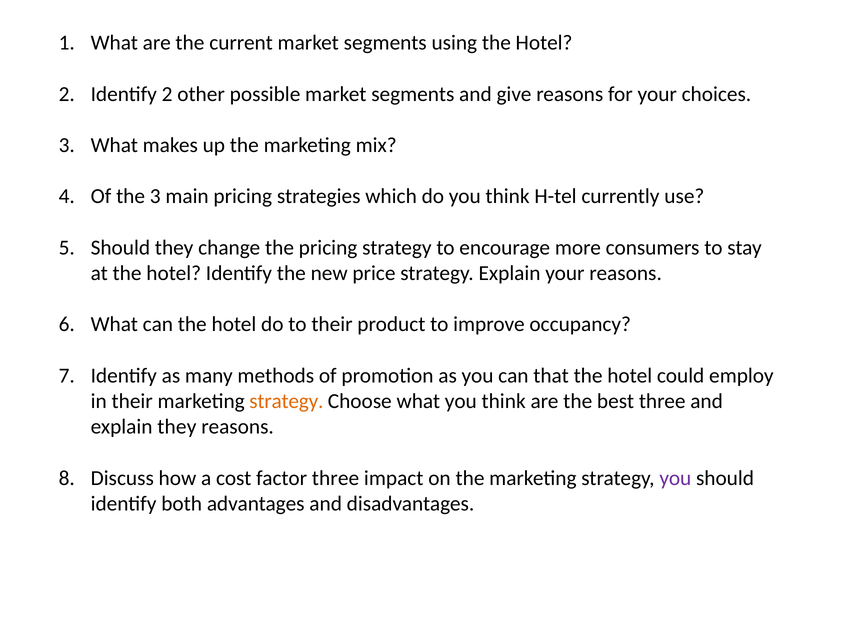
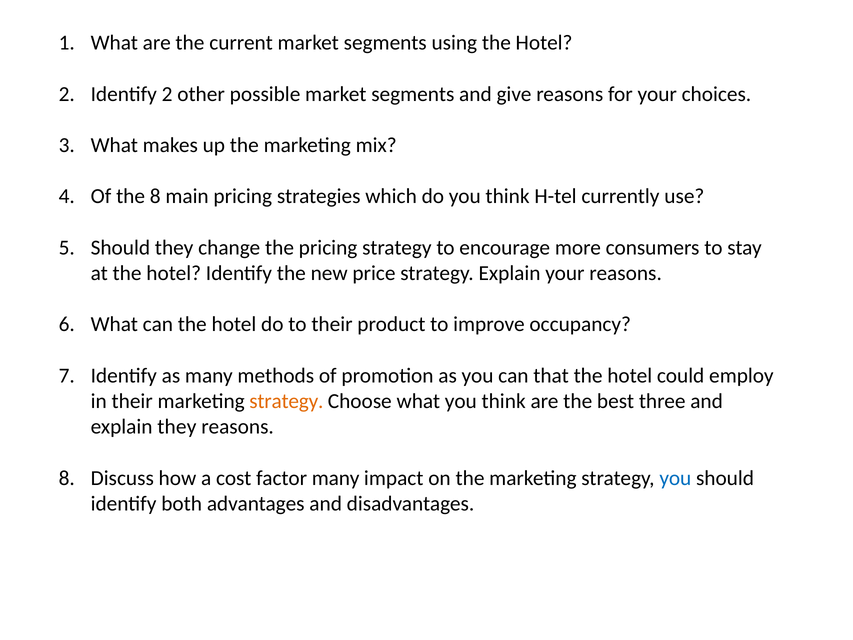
the 3: 3 -> 8 (155, 196)
factor three: three -> many (336, 478)
you colour: purple -> blue (675, 478)
